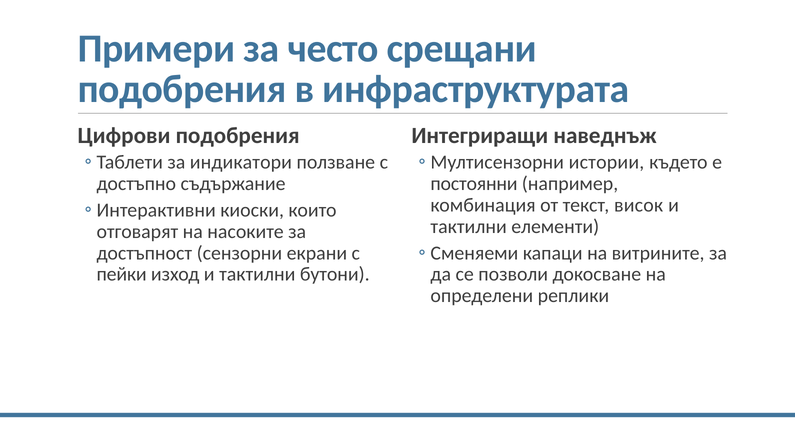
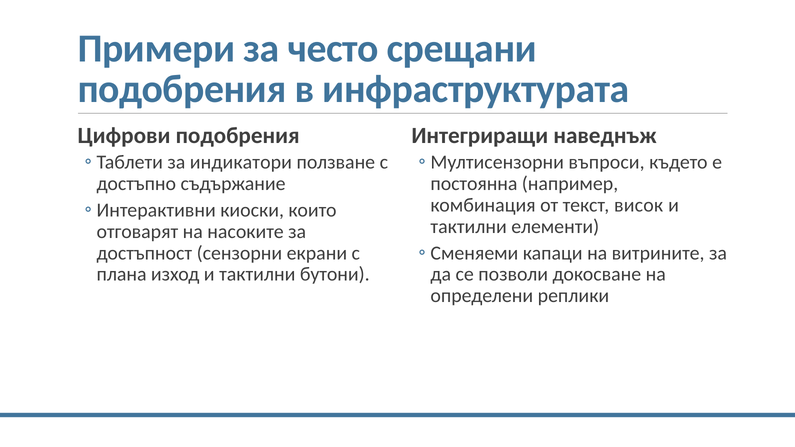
истории: истории -> въпроси (607, 162)
постоянни: постоянни -> постоянна (474, 184)
пейки: пейки -> плана (122, 275)
